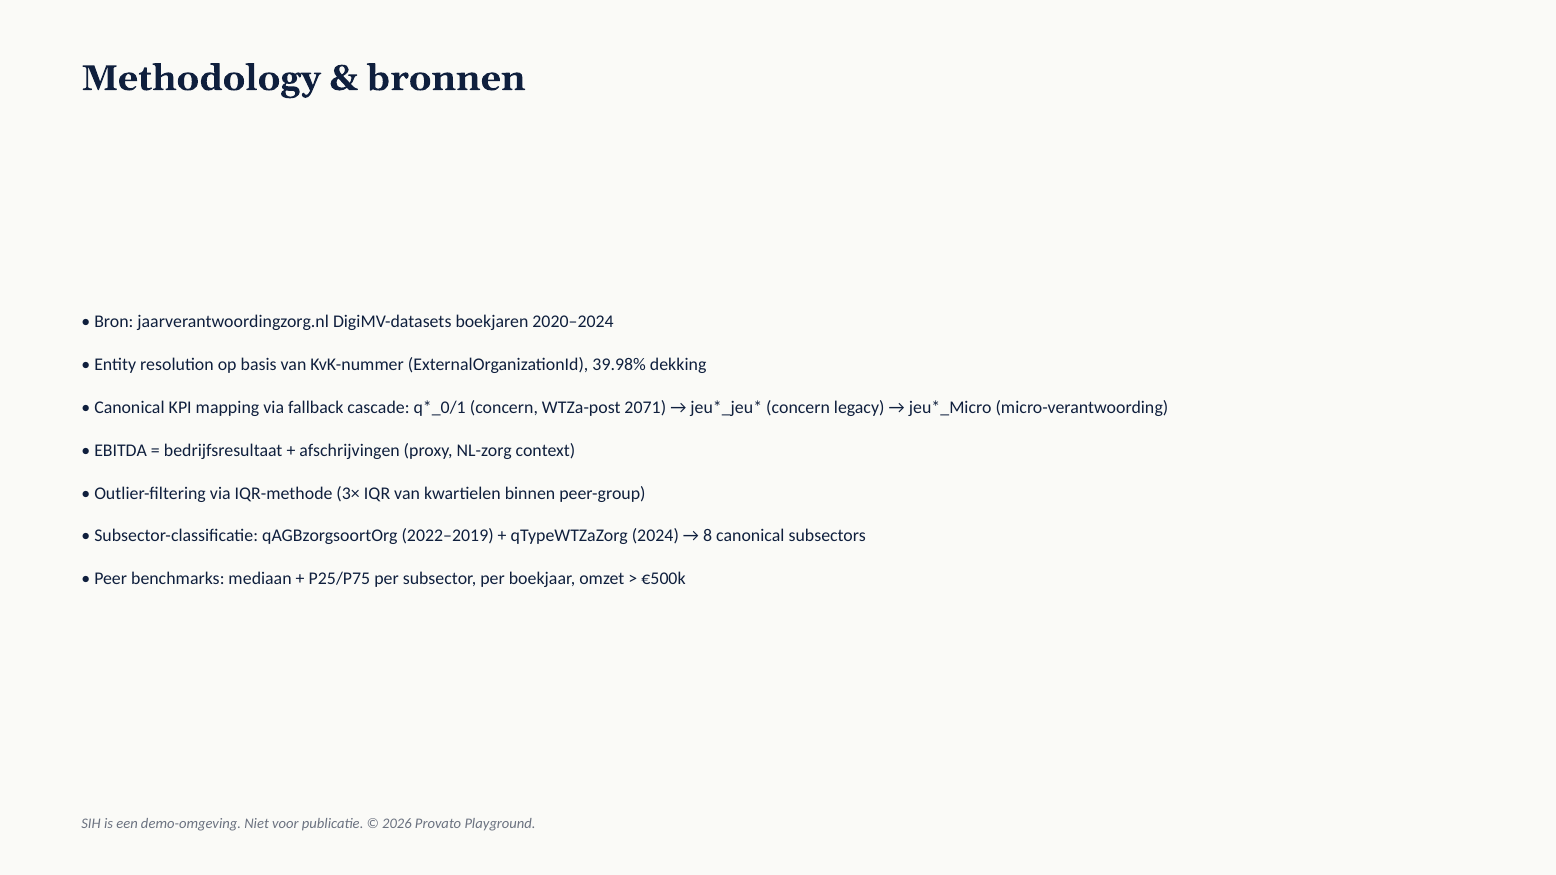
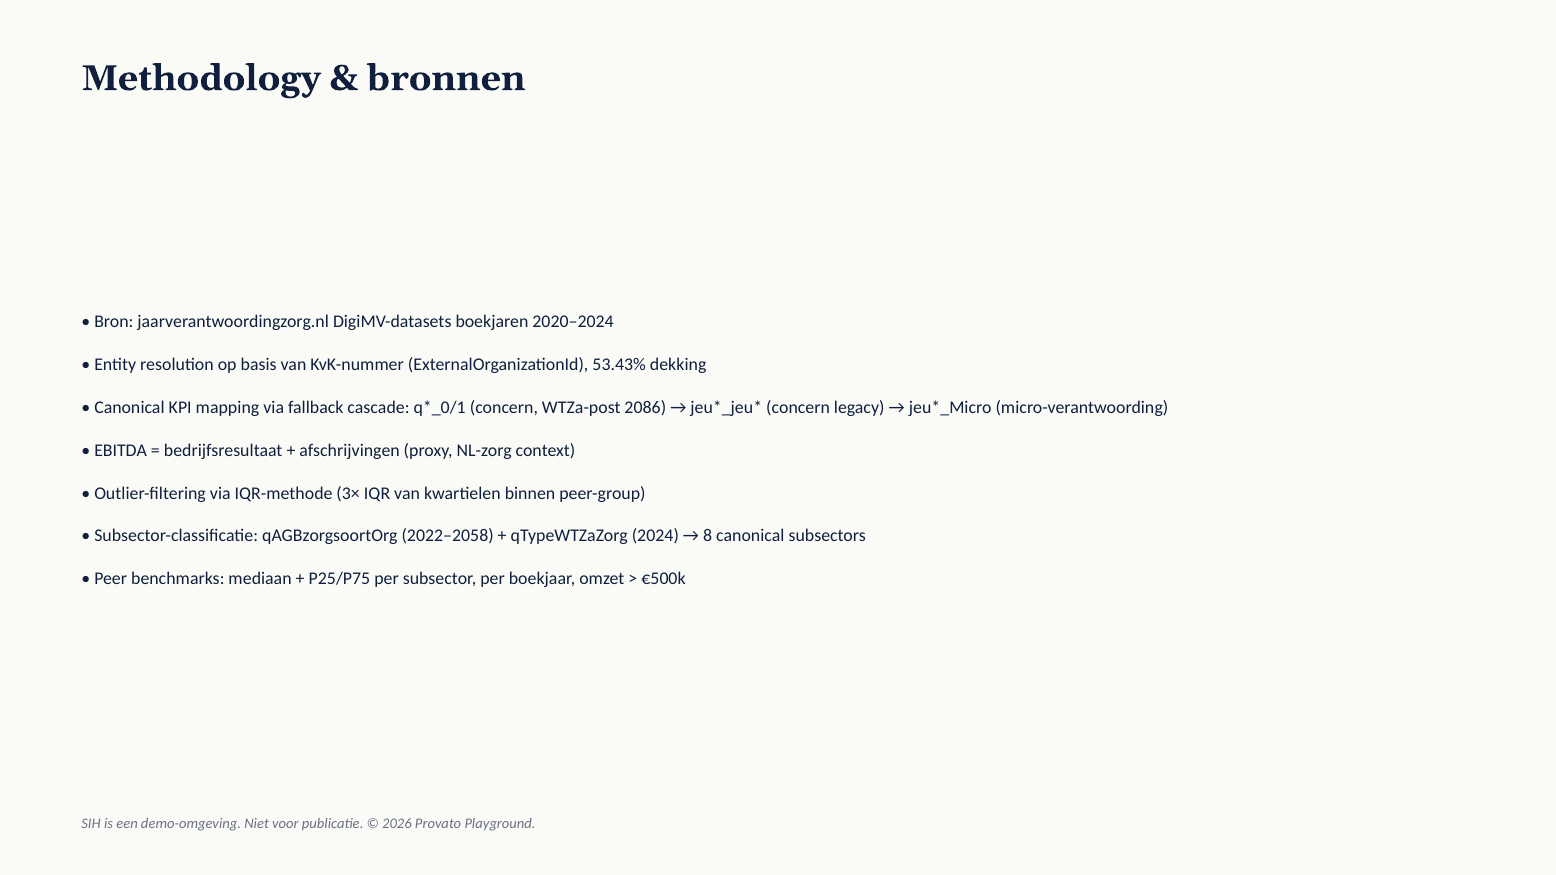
39.98%: 39.98% -> 53.43% (619, 365)
2071: 2071 -> 2086 (645, 408)
2022–2019: 2022–2019 -> 2022–2058 (448, 536)
